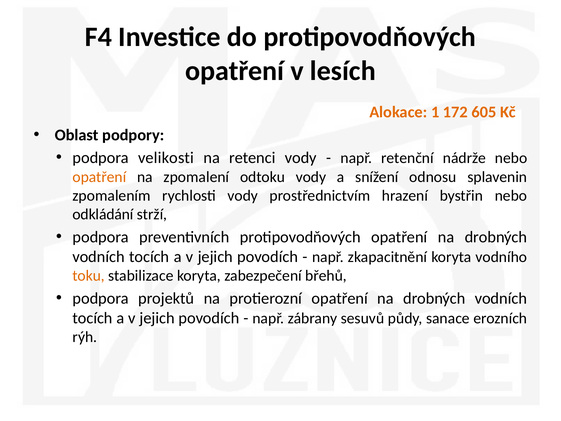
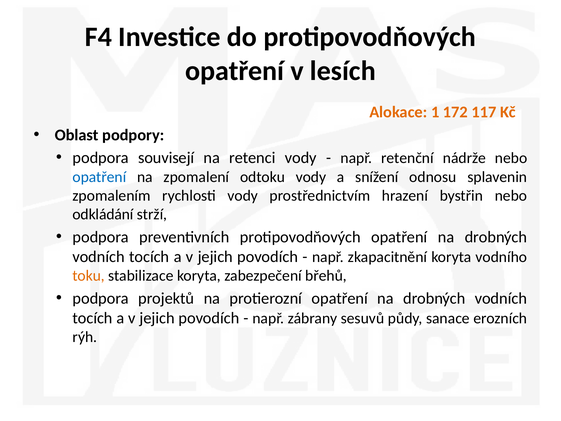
605: 605 -> 117 (484, 112)
velikosti: velikosti -> souvisejí (166, 158)
opatření colour: orange -> blue (99, 177)
